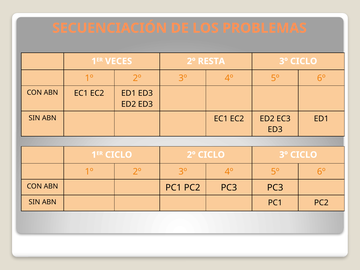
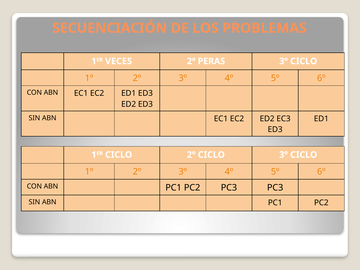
RESTA: RESTA -> PERAS (211, 61)
